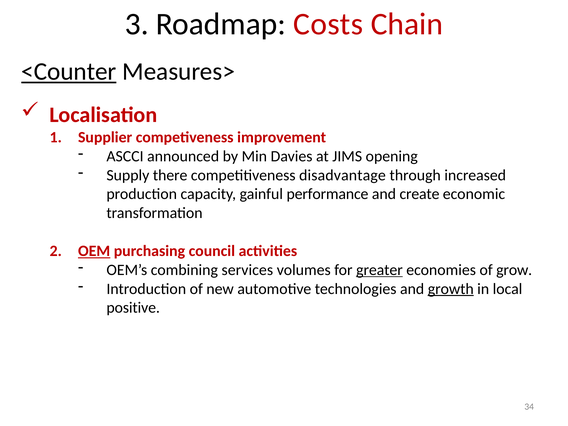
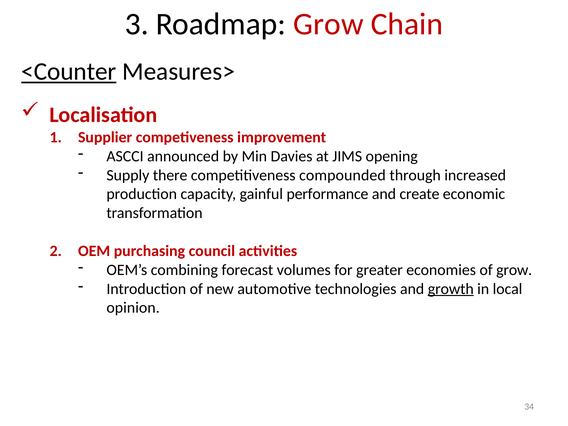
Roadmap Costs: Costs -> Grow (328, 24)
disadvantage: disadvantage -> compounded (342, 175)
OEM underline: present -> none (94, 251)
services: services -> forecast (247, 270)
greater underline: present -> none (379, 270)
positive: positive -> opinion (133, 308)
